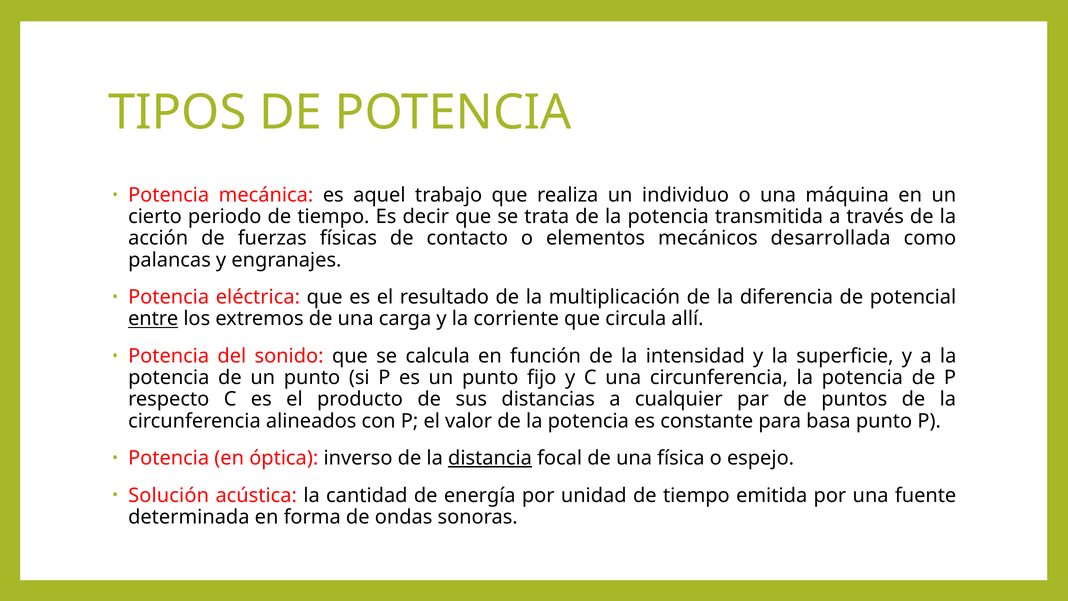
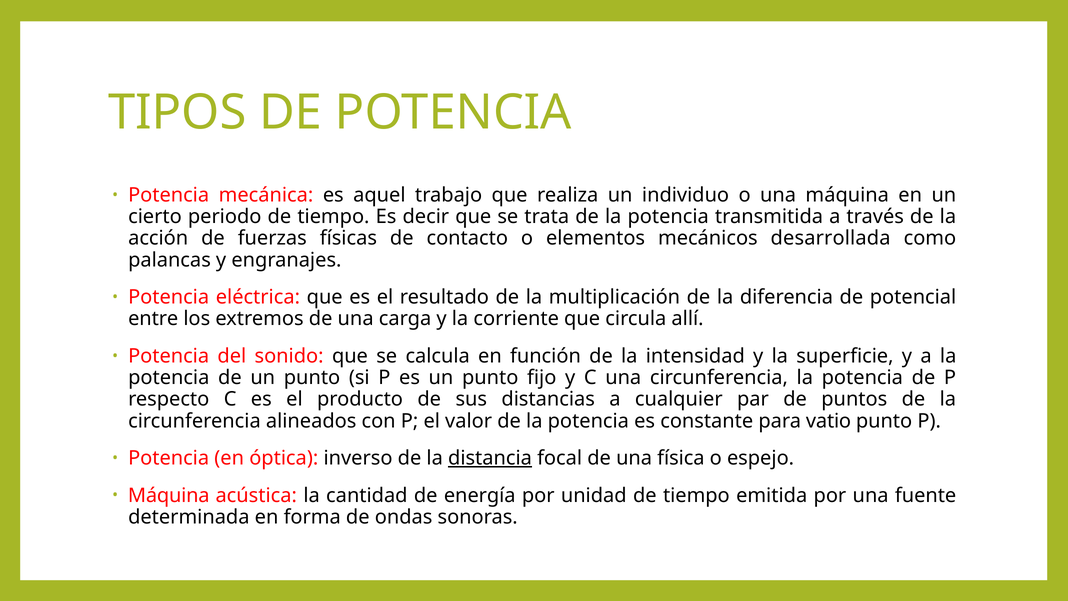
entre underline: present -> none (153, 319)
basa: basa -> vatio (829, 421)
Solución: Solución -> Máquina (169, 495)
